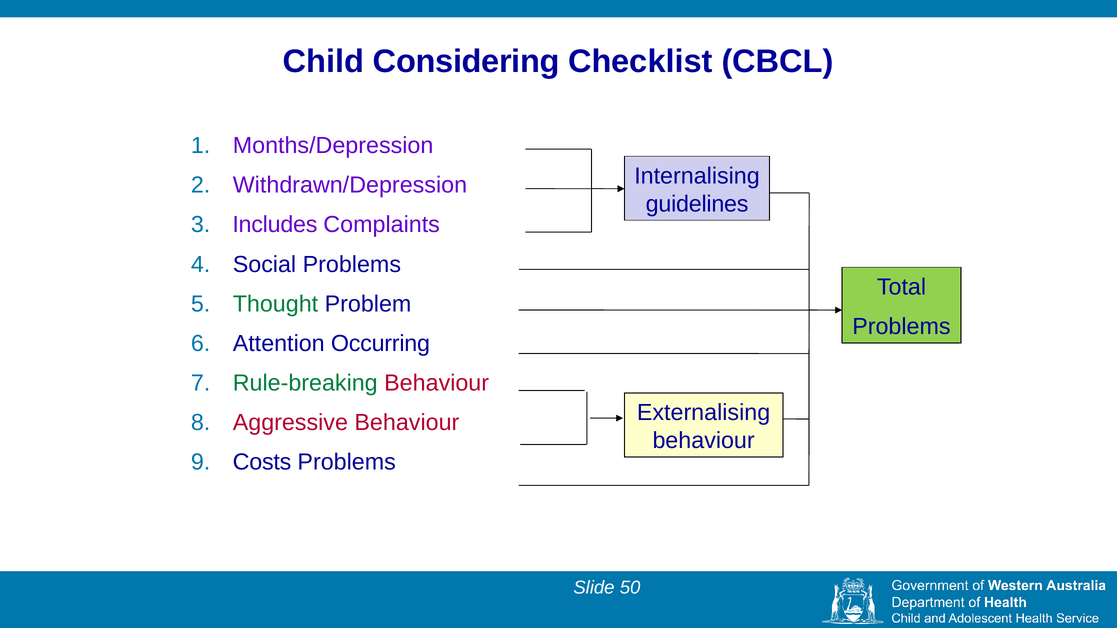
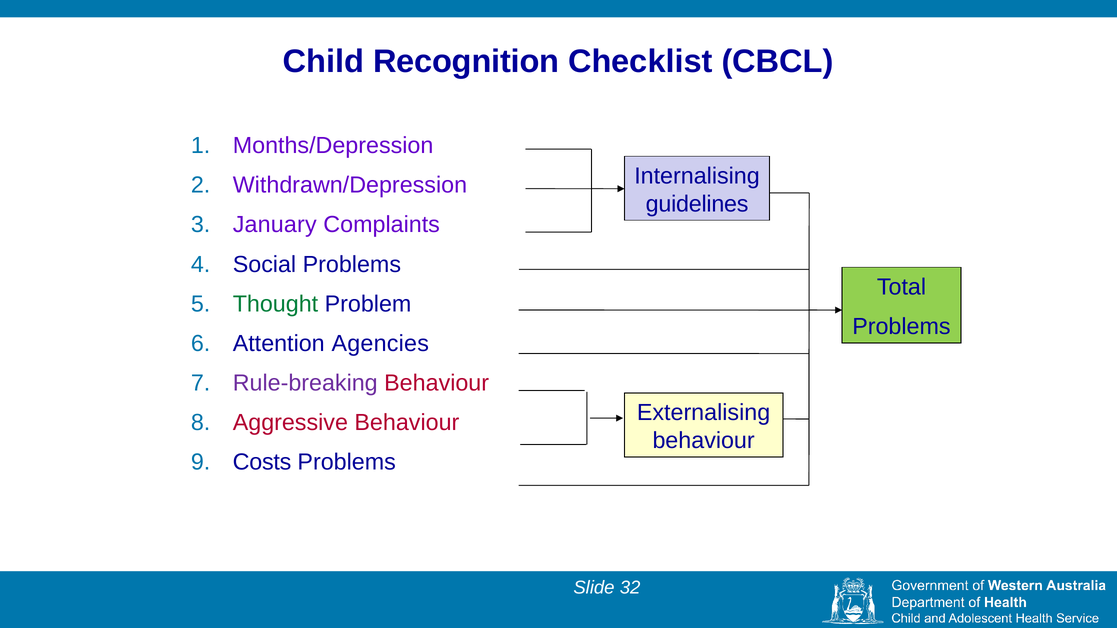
Considering: Considering -> Recognition (466, 61)
Includes: Includes -> January (275, 225)
Occurring: Occurring -> Agencies (380, 344)
Rule-breaking colour: green -> purple (305, 383)
50: 50 -> 32 (630, 588)
